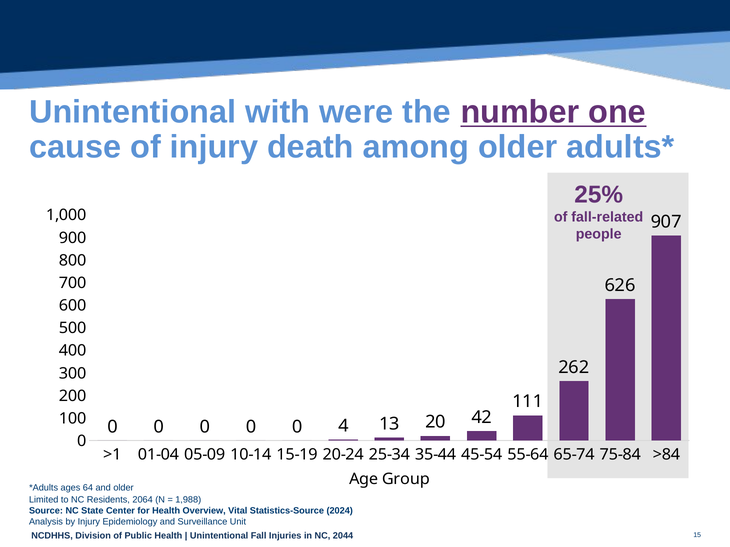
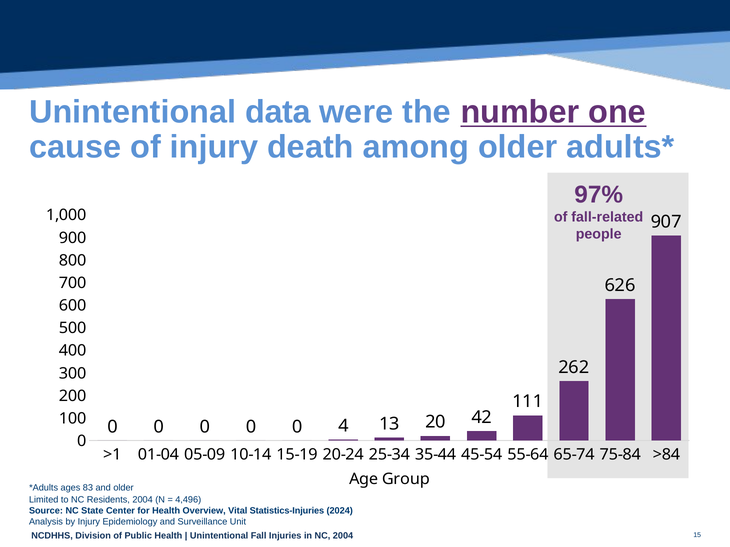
with: with -> data (278, 112)
25%: 25% -> 97% (599, 195)
64: 64 -> 83 (88, 488)
Residents 2064: 2064 -> 2004 (143, 500)
1,988: 1,988 -> 4,496 (188, 500)
Statistics-Source: Statistics-Source -> Statistics-Injuries (287, 511)
NC 2044: 2044 -> 2004 (343, 536)
